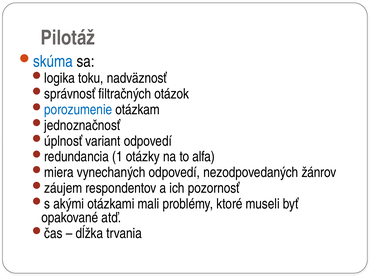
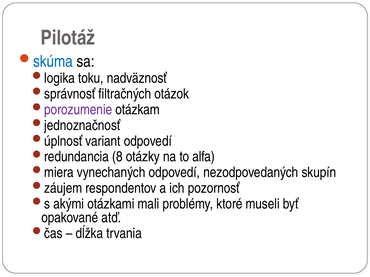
porozumenie colour: blue -> purple (78, 110)
1: 1 -> 8 (117, 157)
žánrov: žánrov -> skupín (319, 173)
